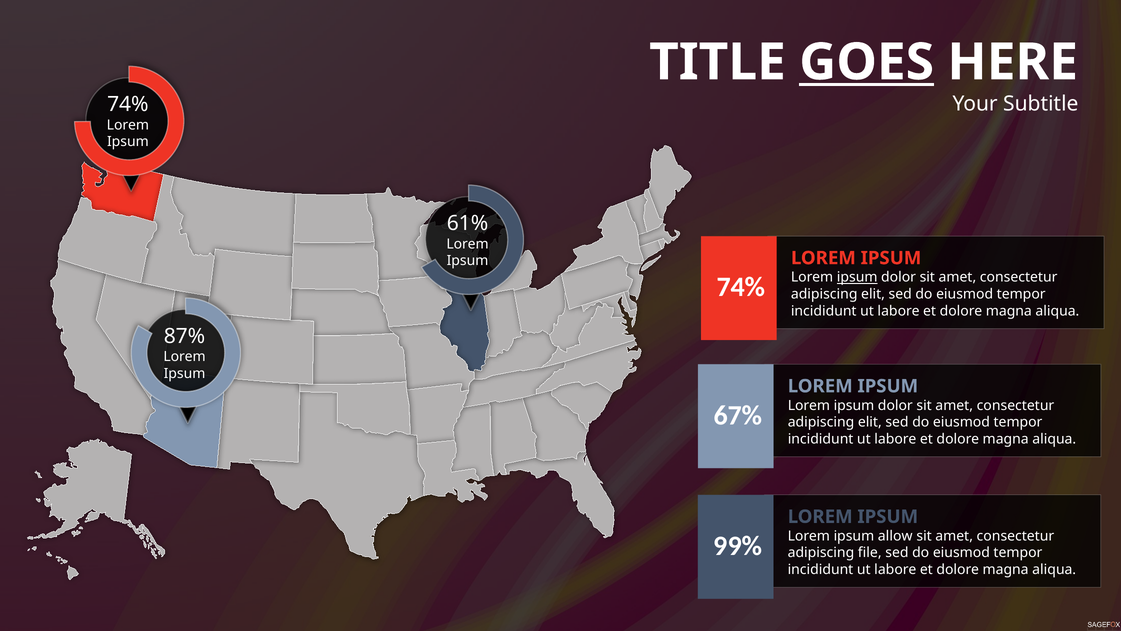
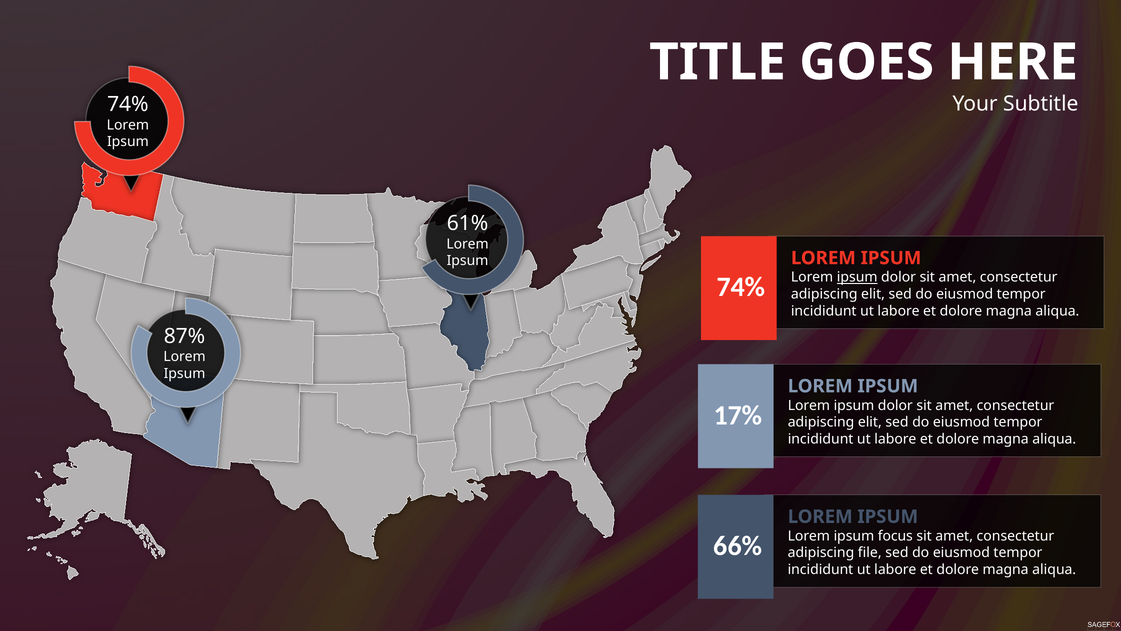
GOES underline: present -> none (867, 62)
67%: 67% -> 17% (738, 415)
allow: allow -> focus (895, 536)
99%: 99% -> 66% (738, 545)
